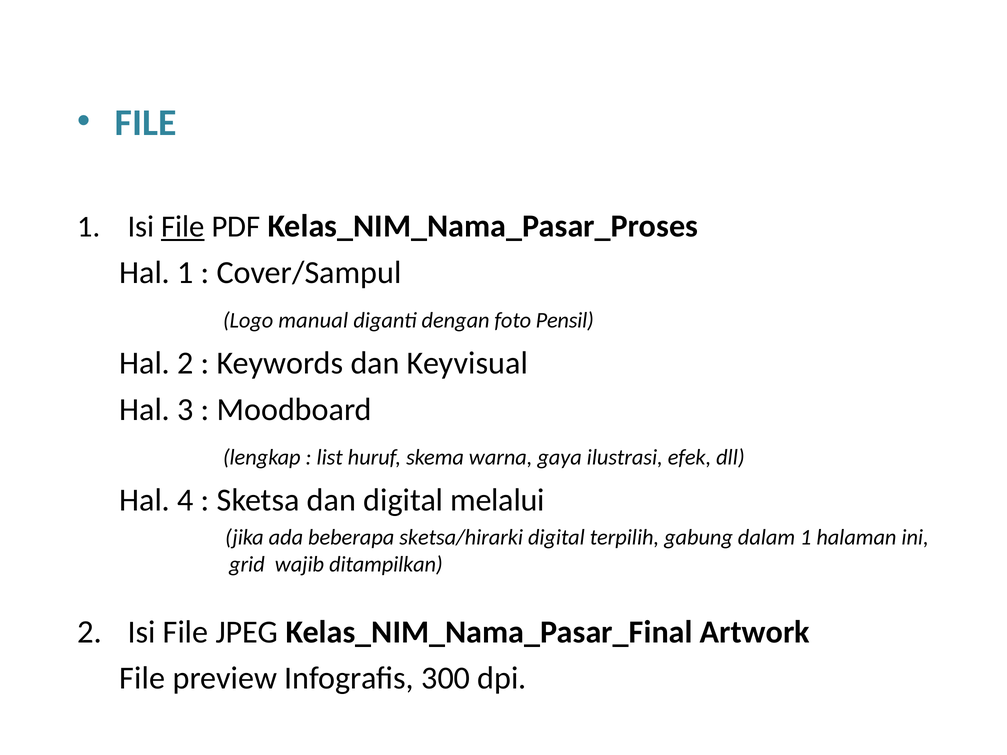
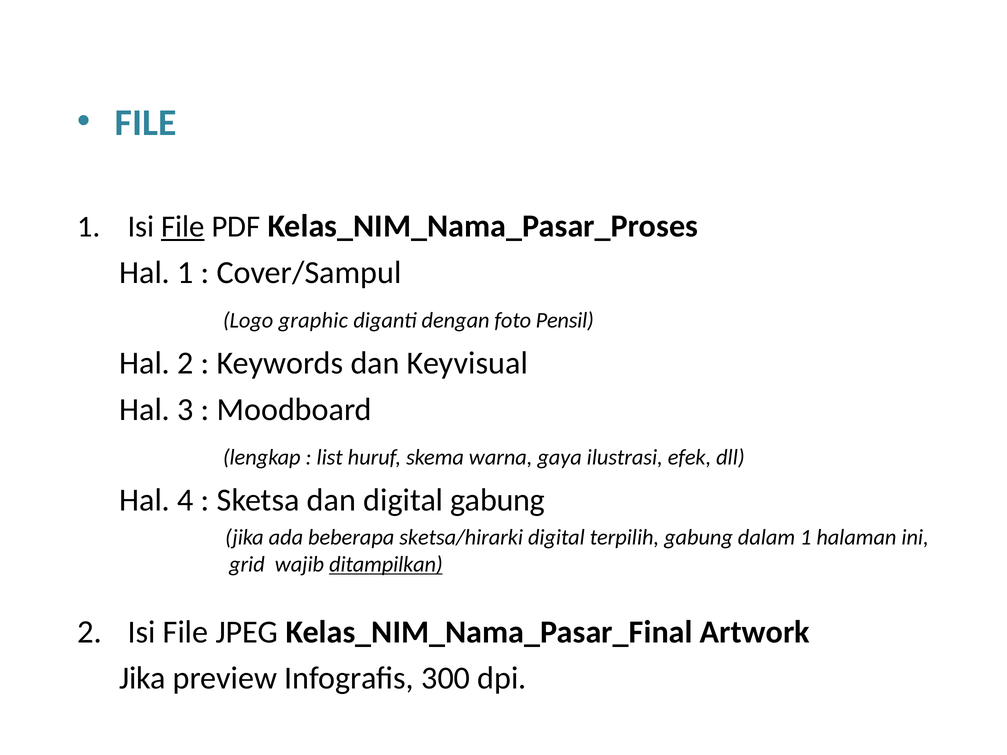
manual: manual -> graphic (313, 320)
digital melalui: melalui -> gabung (497, 500)
ditampilkan underline: none -> present (386, 565)
File: File -> Jika (143, 679)
